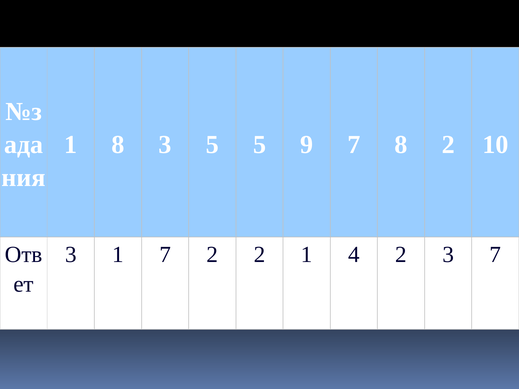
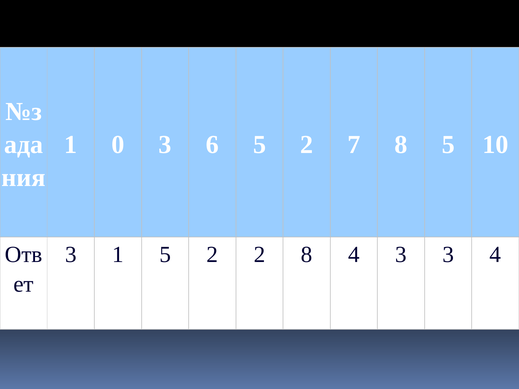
1 8: 8 -> 0 (118, 145)
3 5: 5 -> 6 (212, 145)
9: 9 -> 2 (307, 145)
8 2: 2 -> 5 (448, 145)
1 7: 7 -> 5 (165, 255)
2 1: 1 -> 8 (307, 255)
4 2: 2 -> 3 (401, 255)
3 7: 7 -> 4 (495, 255)
